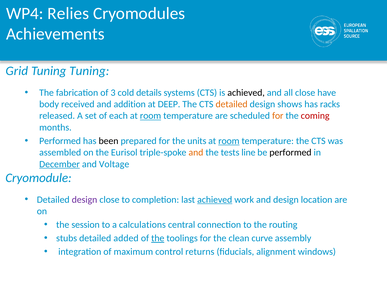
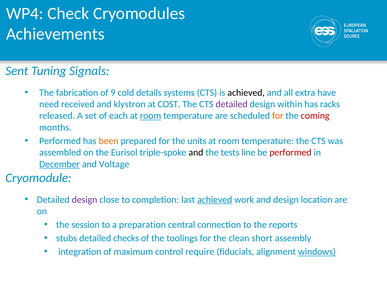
Relies: Relies -> Check (68, 13)
Grid: Grid -> Sent (17, 71)
Tuning Tuning: Tuning -> Signals (89, 71)
3: 3 -> 9 (113, 93)
all close: close -> extra (305, 93)
body: body -> need (49, 104)
addition: addition -> klystron (130, 104)
DEEP: DEEP -> COST (169, 104)
detailed colour: orange -> purple (232, 104)
shows: shows -> within (290, 104)
been colour: black -> orange (109, 141)
room underline: present -> none (229, 141)
and colour: orange -> black (196, 153)
performed colour: black -> red (290, 153)
calculations: calculations -> preparation (142, 225)
routing: routing -> reports (283, 225)
added: added -> checks (126, 238)
the underline: present -> none (158, 238)
curve: curve -> short (262, 238)
returns: returns -> require (200, 252)
windows underline: none -> present (317, 252)
